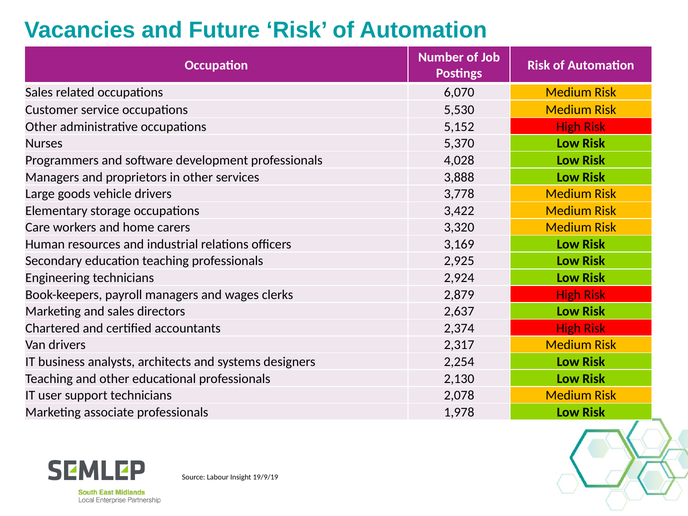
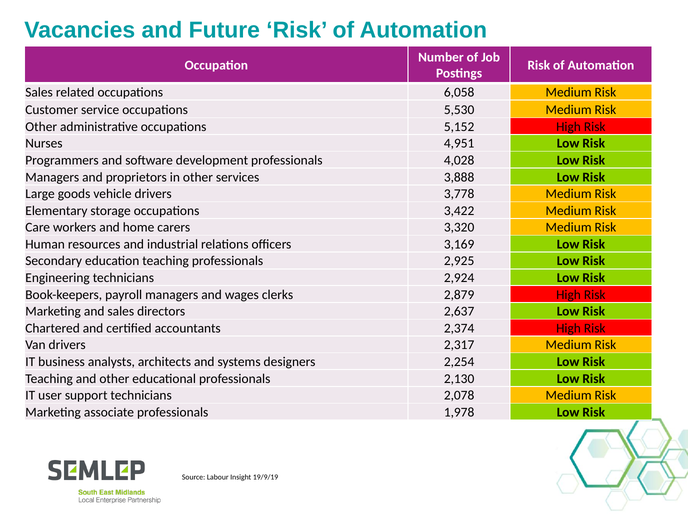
6,070: 6,070 -> 6,058 (459, 92)
5,370: 5,370 -> 4,951 (459, 144)
